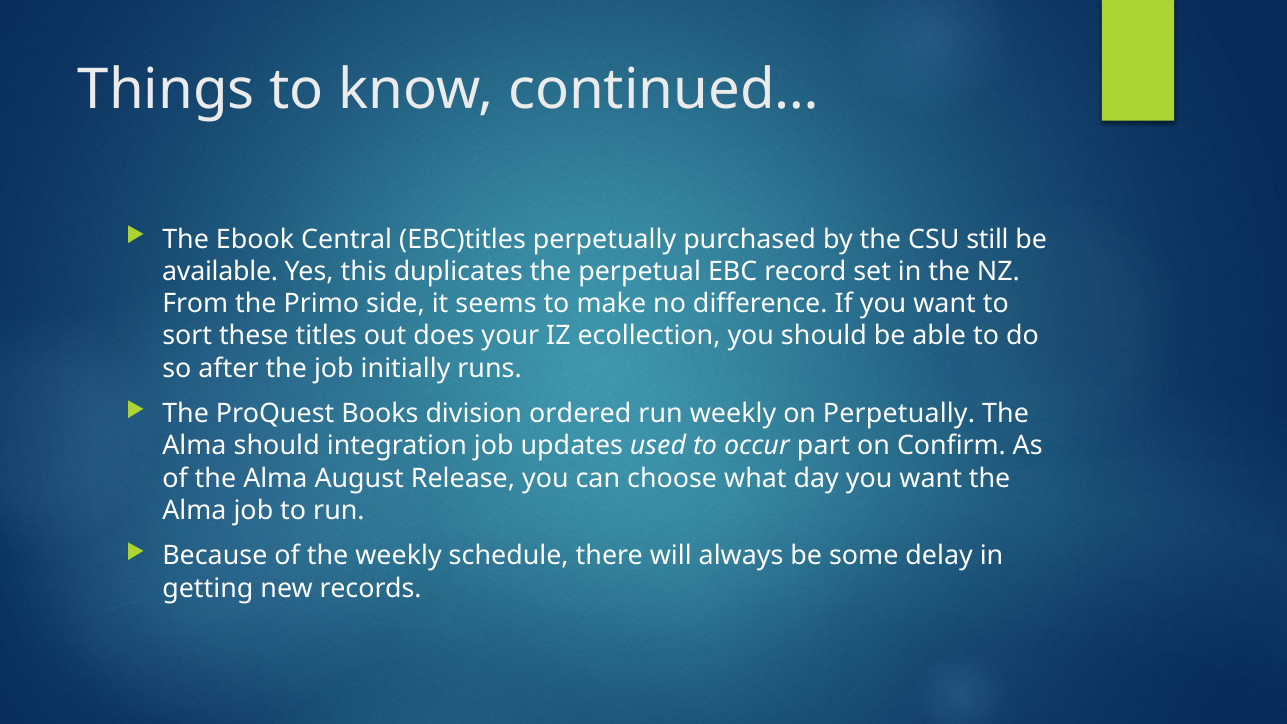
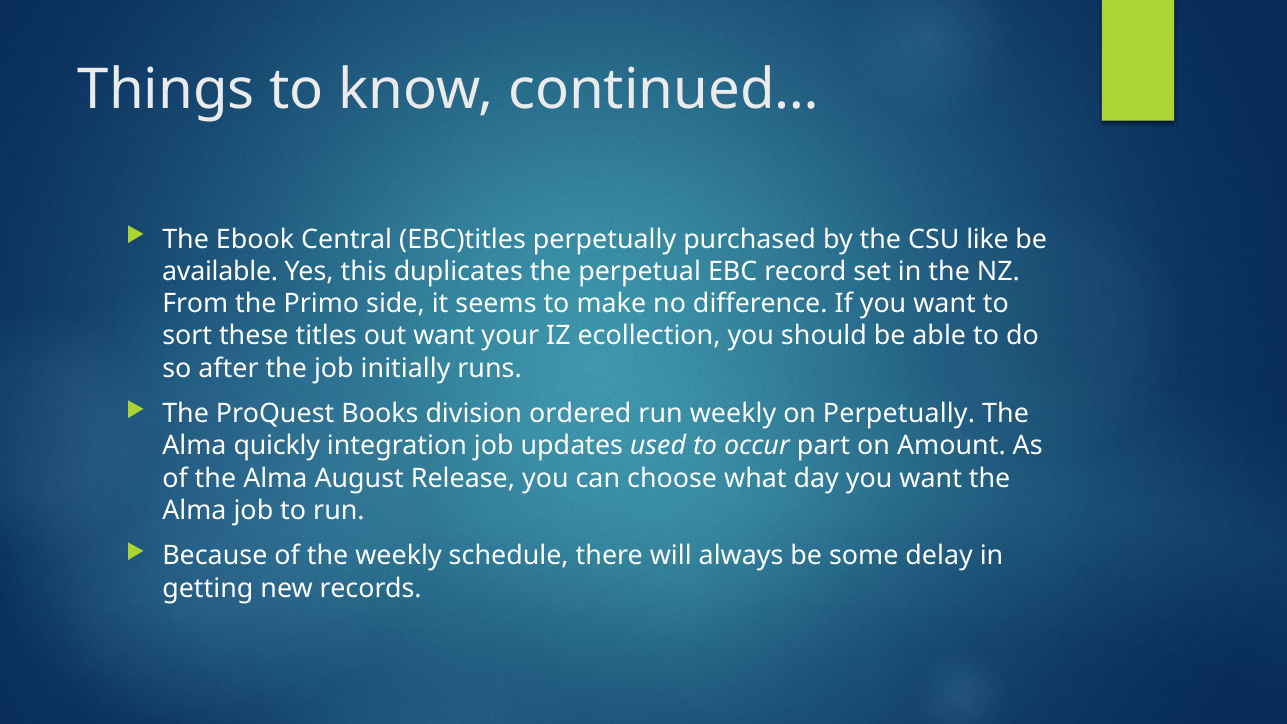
still: still -> like (988, 240)
out does: does -> want (444, 336)
Alma should: should -> quickly (277, 446)
Confirm: Confirm -> Amount (951, 446)
